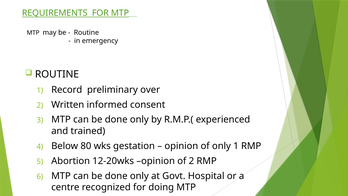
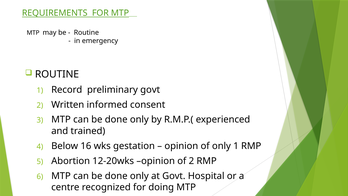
preliminary over: over -> govt (150, 90)
80: 80 -> 16 (86, 146)
